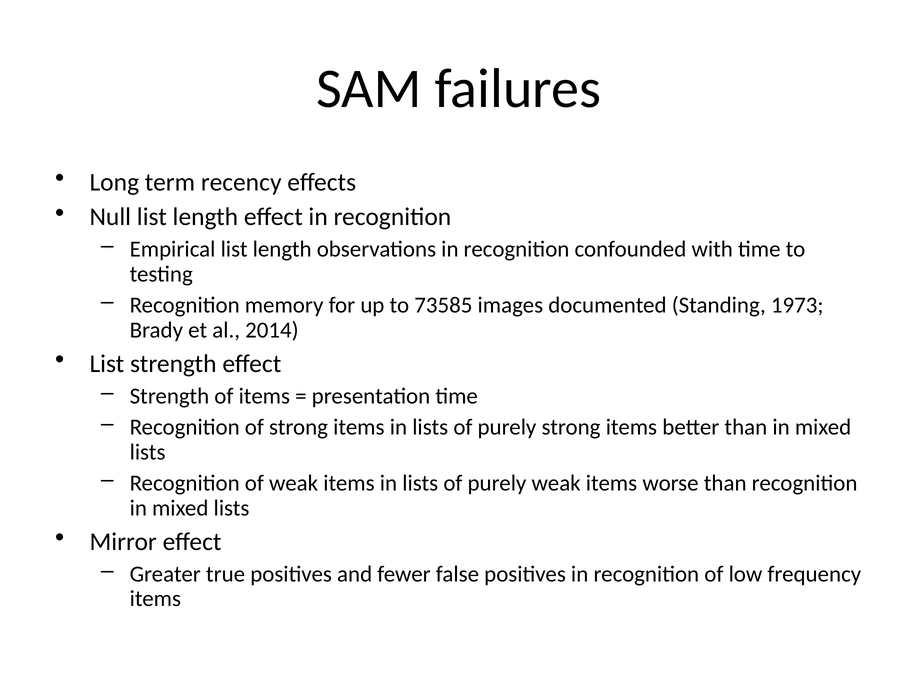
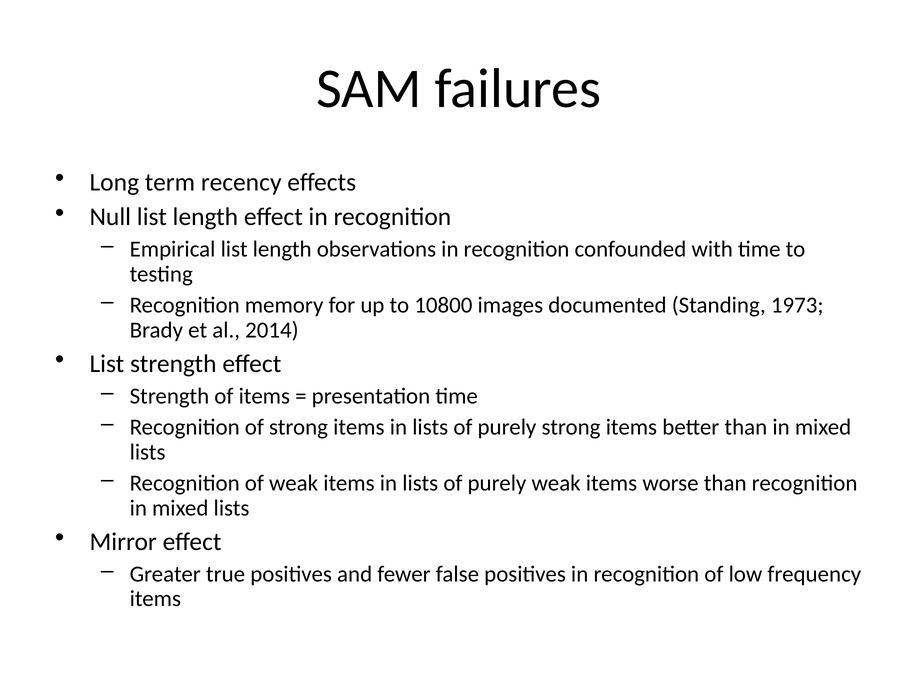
73585: 73585 -> 10800 (443, 305)
